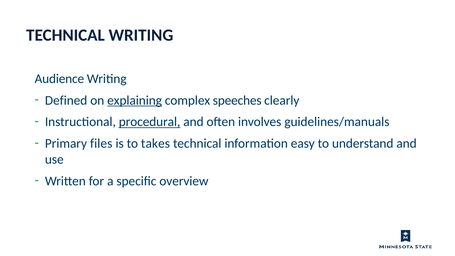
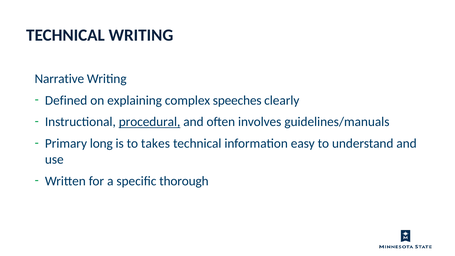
Audience: Audience -> Narrative (59, 79)
explaining underline: present -> none (135, 100)
files: files -> long (101, 143)
overview: overview -> thorough (184, 181)
